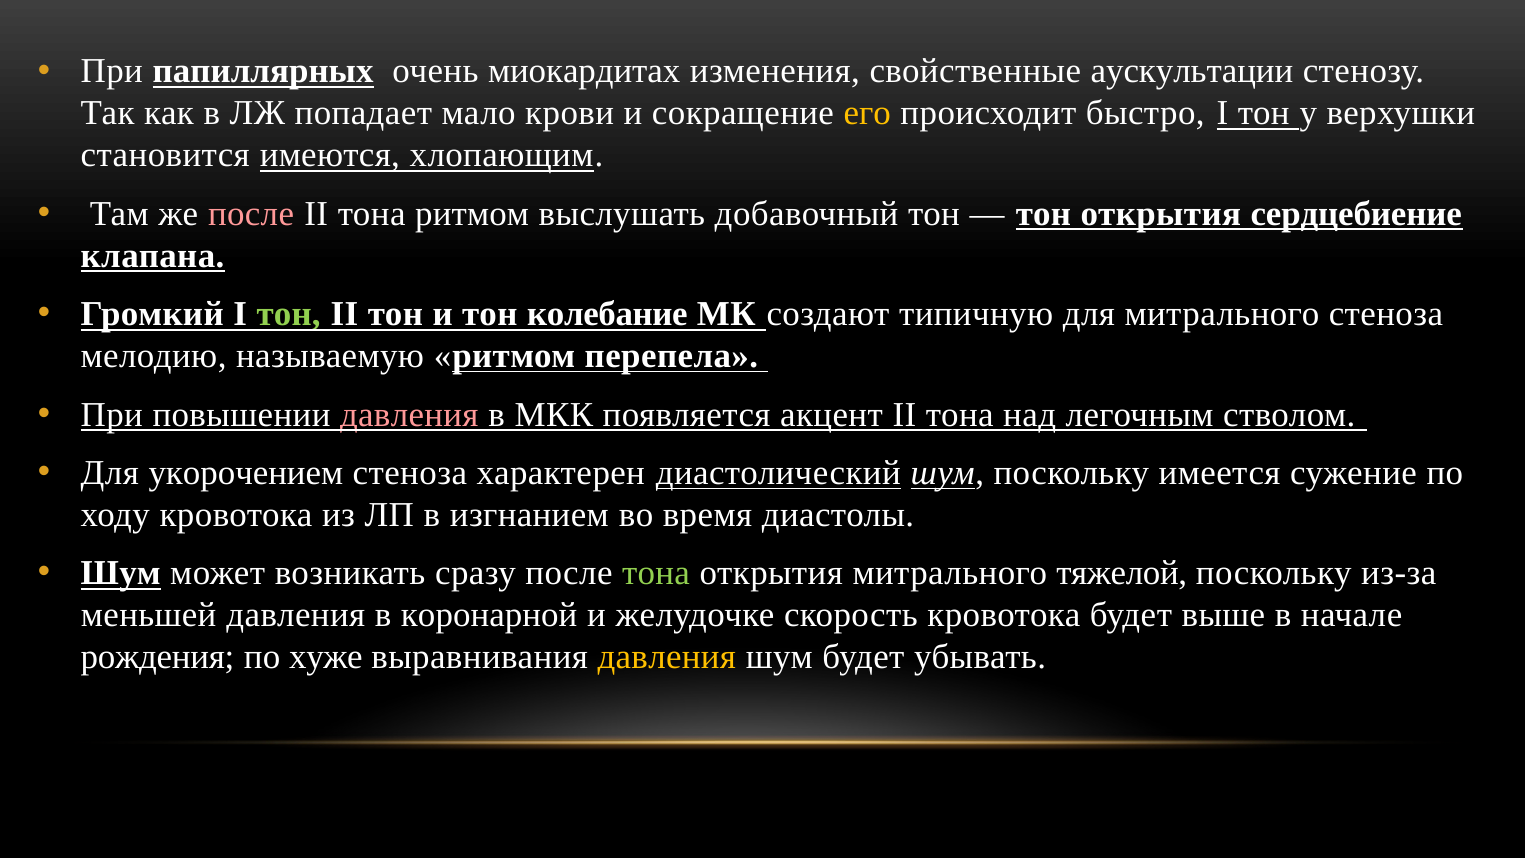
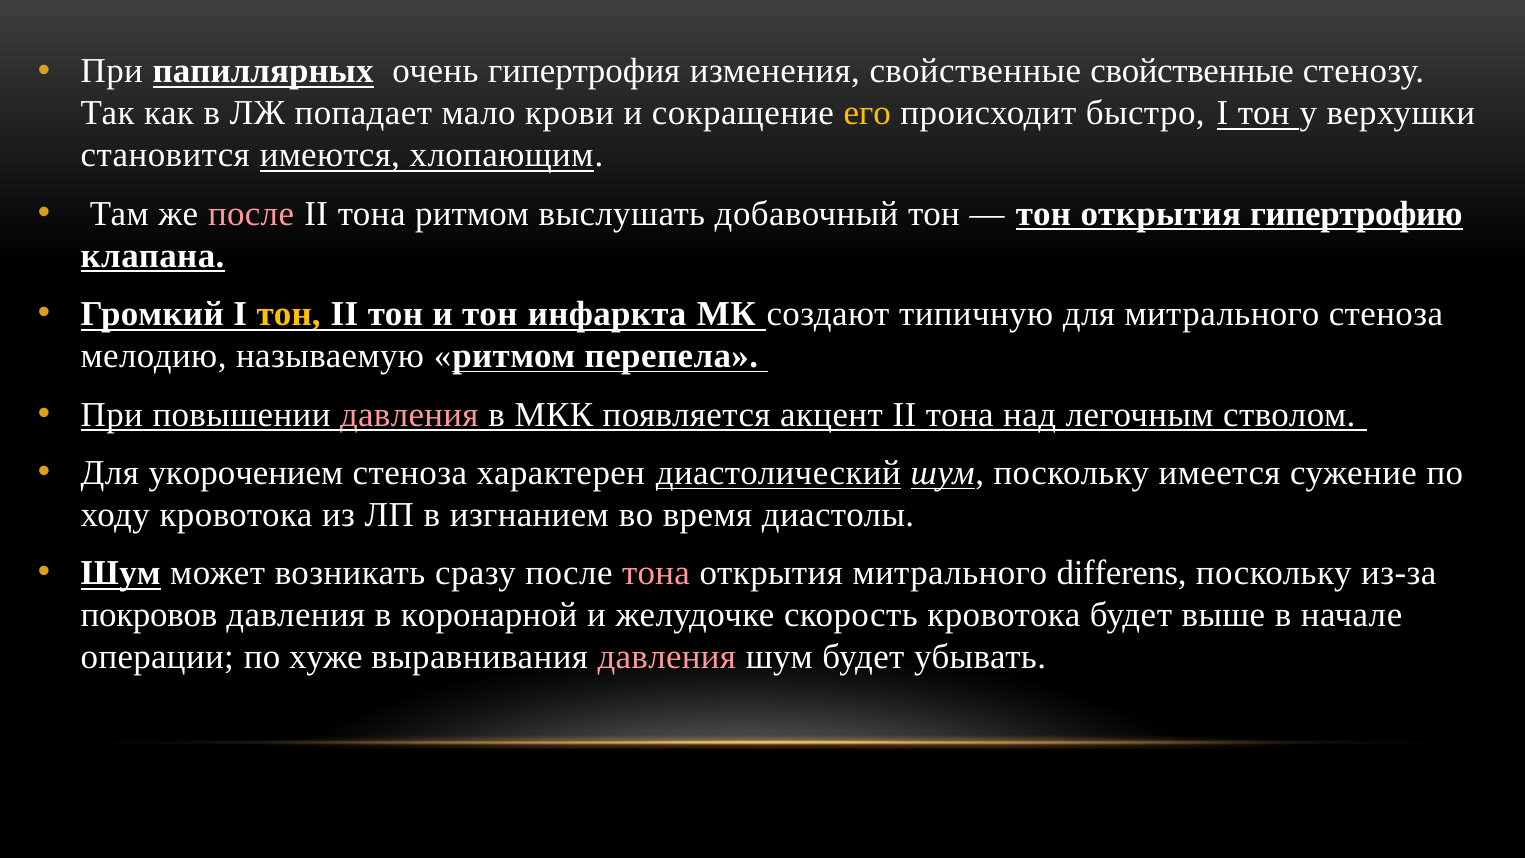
миокардитах: миокардитах -> гипертрофия (584, 71)
свойственные аускультации: аускультации -> свойственные (1192, 71)
сердцебиение: сердцебиение -> гипертрофию (1356, 214)
тон colour: light green -> yellow (289, 314)
колебание: колебание -> инфаркта (607, 314)
тона colour: light green -> pink (656, 573)
тяжелой: тяжелой -> differens (1122, 573)
меньшей: меньшей -> покровов (149, 615)
рождения: рождения -> операции (157, 657)
давления colour: yellow -> pink (667, 657)
